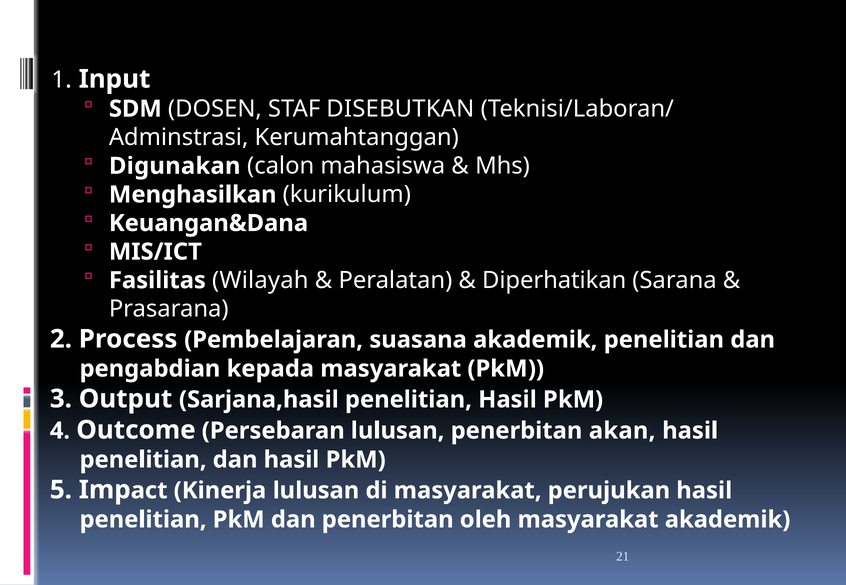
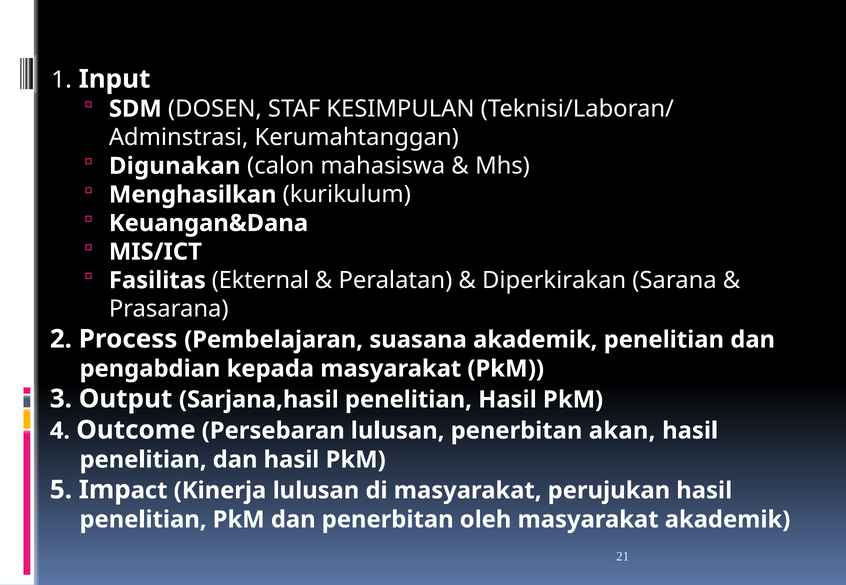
DISEBUTKAN: DISEBUTKAN -> KESIMPULAN (400, 109)
Wilayah: Wilayah -> Ekternal (261, 281)
Diperhatikan: Diperhatikan -> Diperkirakan (554, 281)
